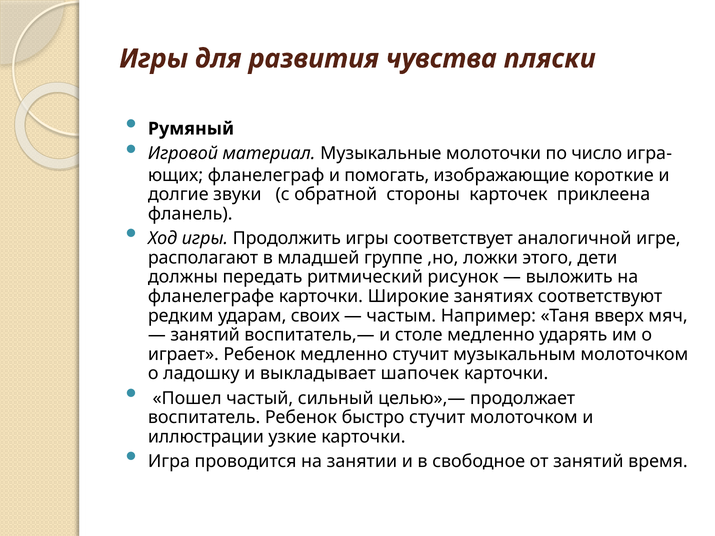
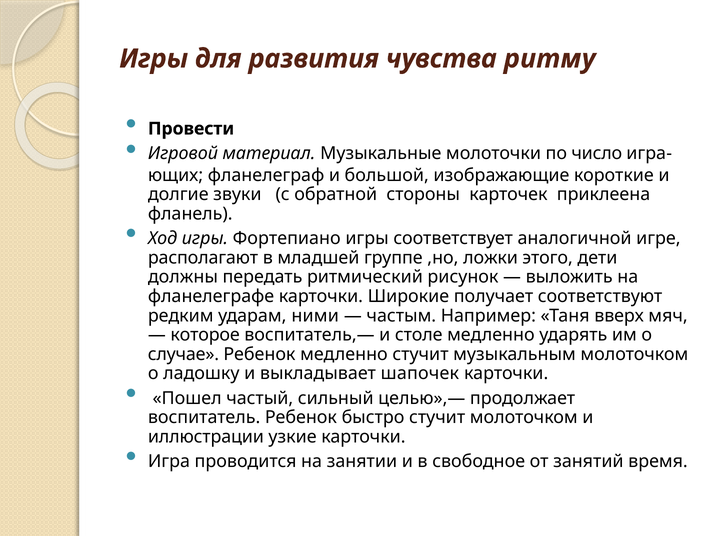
пляски: пляски -> ритму (550, 59)
Румяный: Румяный -> Провести (191, 129)
помогать: помогать -> большой (387, 175)
Продолжить: Продолжить -> Фортепиано (287, 239)
занятиях: занятиях -> получает (494, 296)
своих: своих -> ними (315, 316)
занятий: занятий -> которое (205, 335)
играет: играет -> случае (183, 354)
